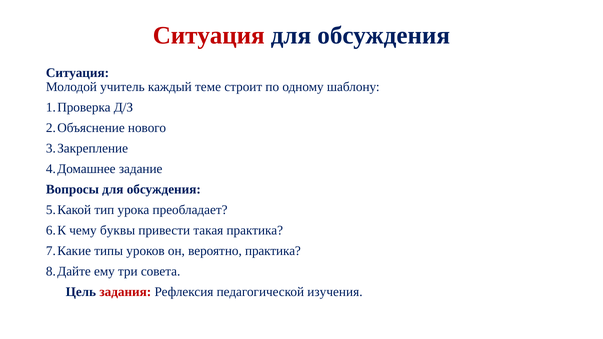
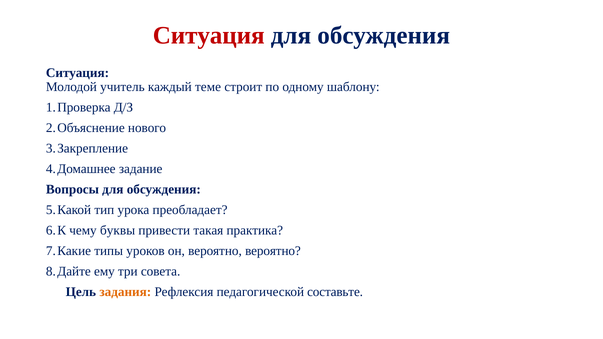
вероятно практика: практика -> вероятно (273, 251)
задания colour: red -> orange (125, 292)
изучения: изучения -> составьте (335, 292)
